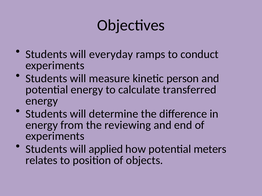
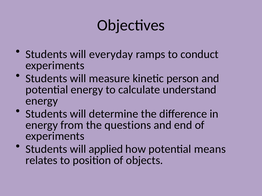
transferred: transferred -> understand (190, 90)
reviewing: reviewing -> questions (128, 125)
meters: meters -> means (210, 150)
